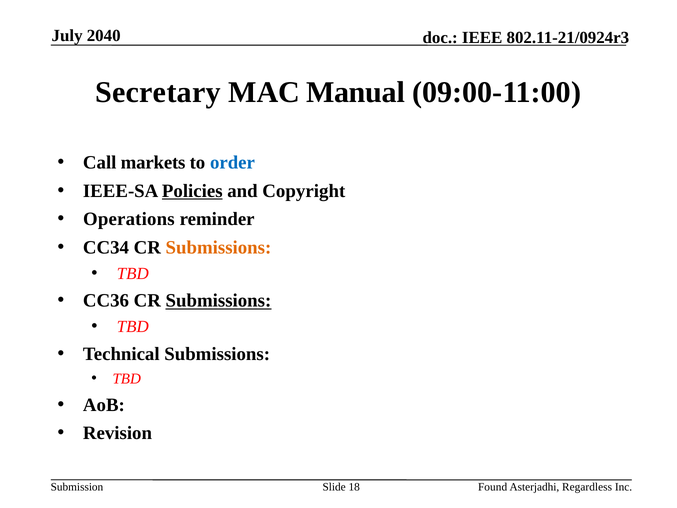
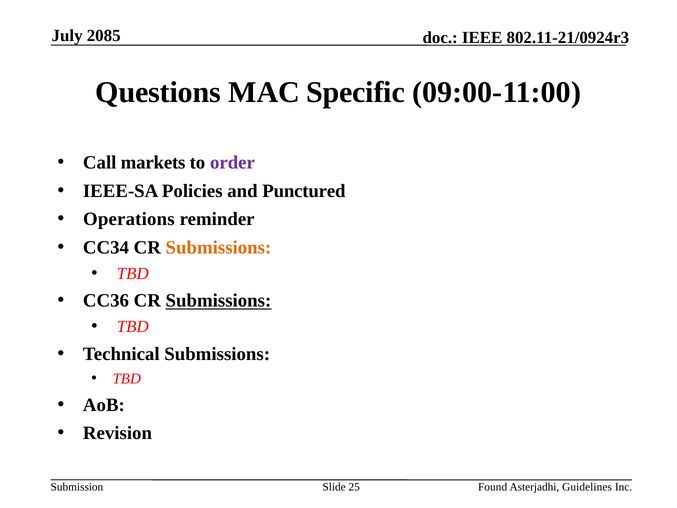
2040: 2040 -> 2085 (104, 36)
Secretary: Secretary -> Questions (158, 92)
Manual: Manual -> Specific (356, 92)
order colour: blue -> purple (232, 163)
Policies underline: present -> none (192, 191)
Copyright: Copyright -> Punctured (304, 191)
18: 18 -> 25 (354, 487)
Regardless: Regardless -> Guidelines (587, 487)
